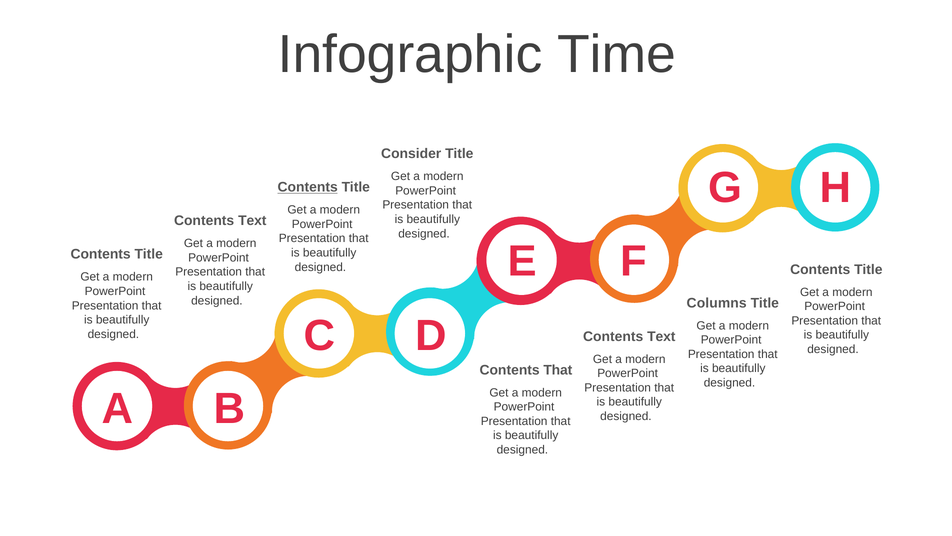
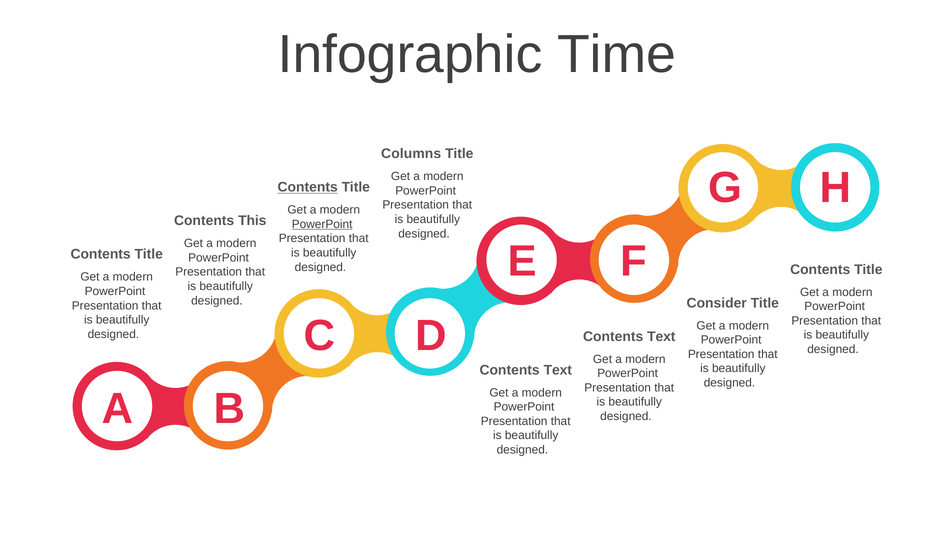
Consider: Consider -> Columns (411, 154)
Text: Text -> This (252, 221)
PowerPoint underline: none -> present (322, 224)
Columns: Columns -> Consider (717, 303)
That: That -> Text (558, 370)
